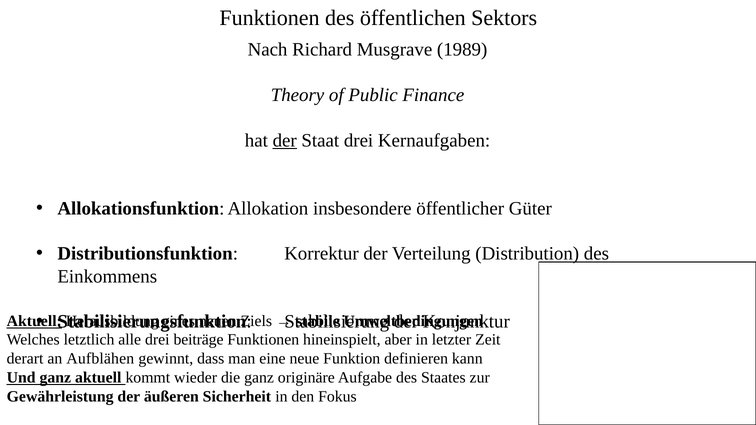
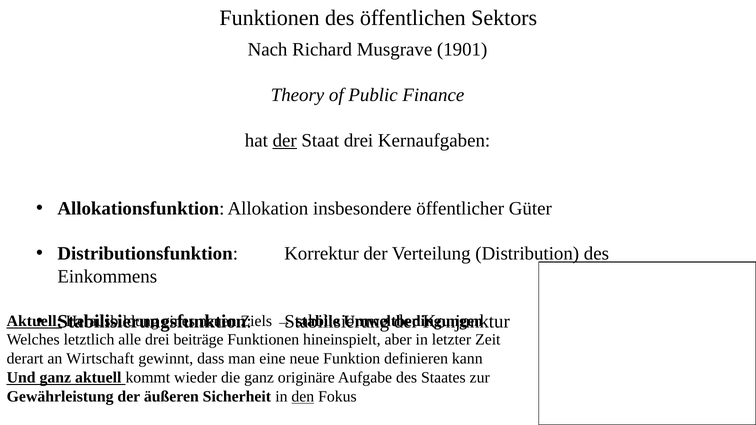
1989: 1989 -> 1901 (462, 50)
Aufblähen: Aufblähen -> Wirtschaft (100, 359)
den underline: none -> present (303, 397)
